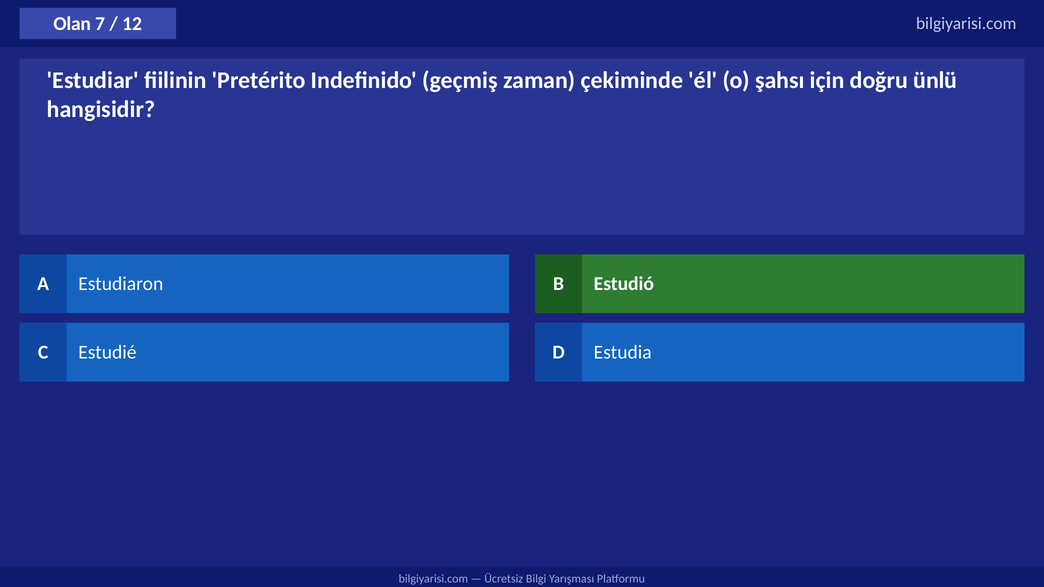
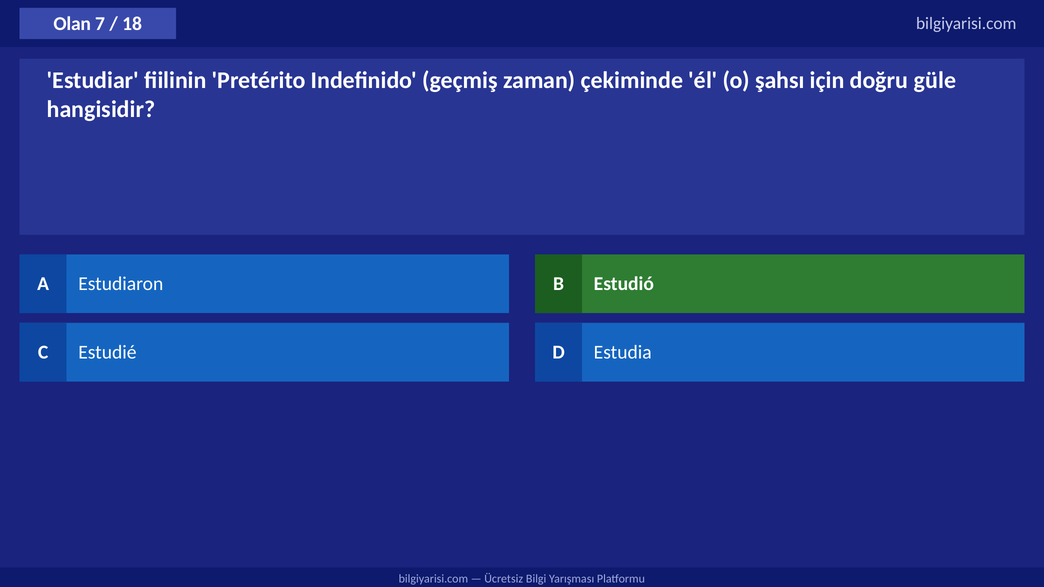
12: 12 -> 18 (132, 24)
ünlü: ünlü -> güle (935, 80)
